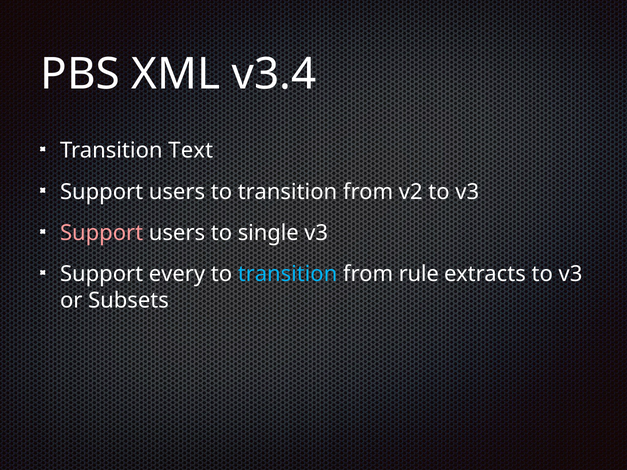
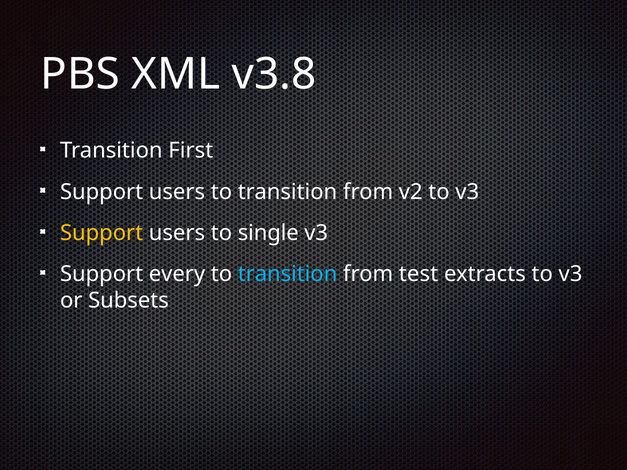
v3.4: v3.4 -> v3.8 (274, 74)
Text: Text -> First (191, 151)
Support colour: pink -> yellow (102, 233)
rule: rule -> test (419, 274)
